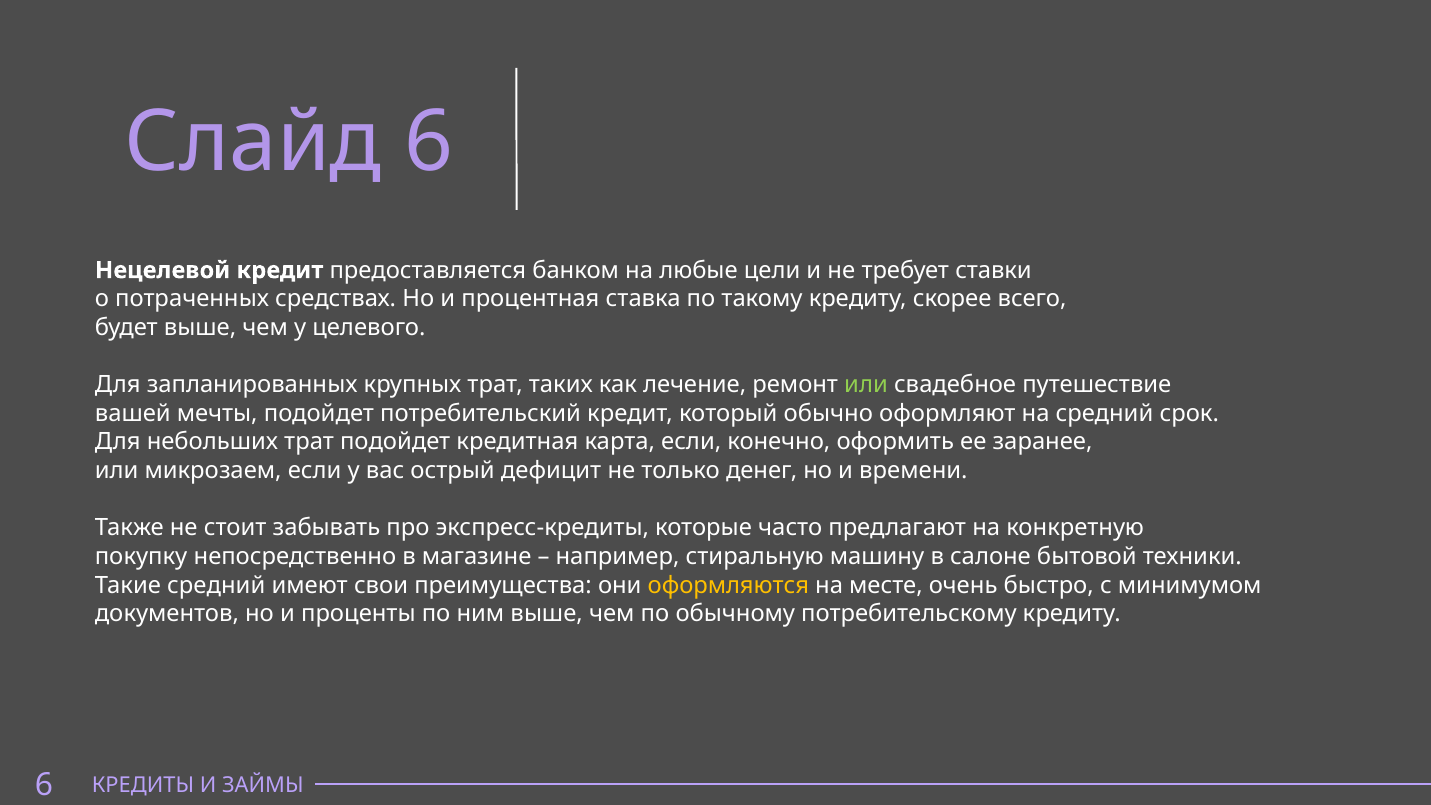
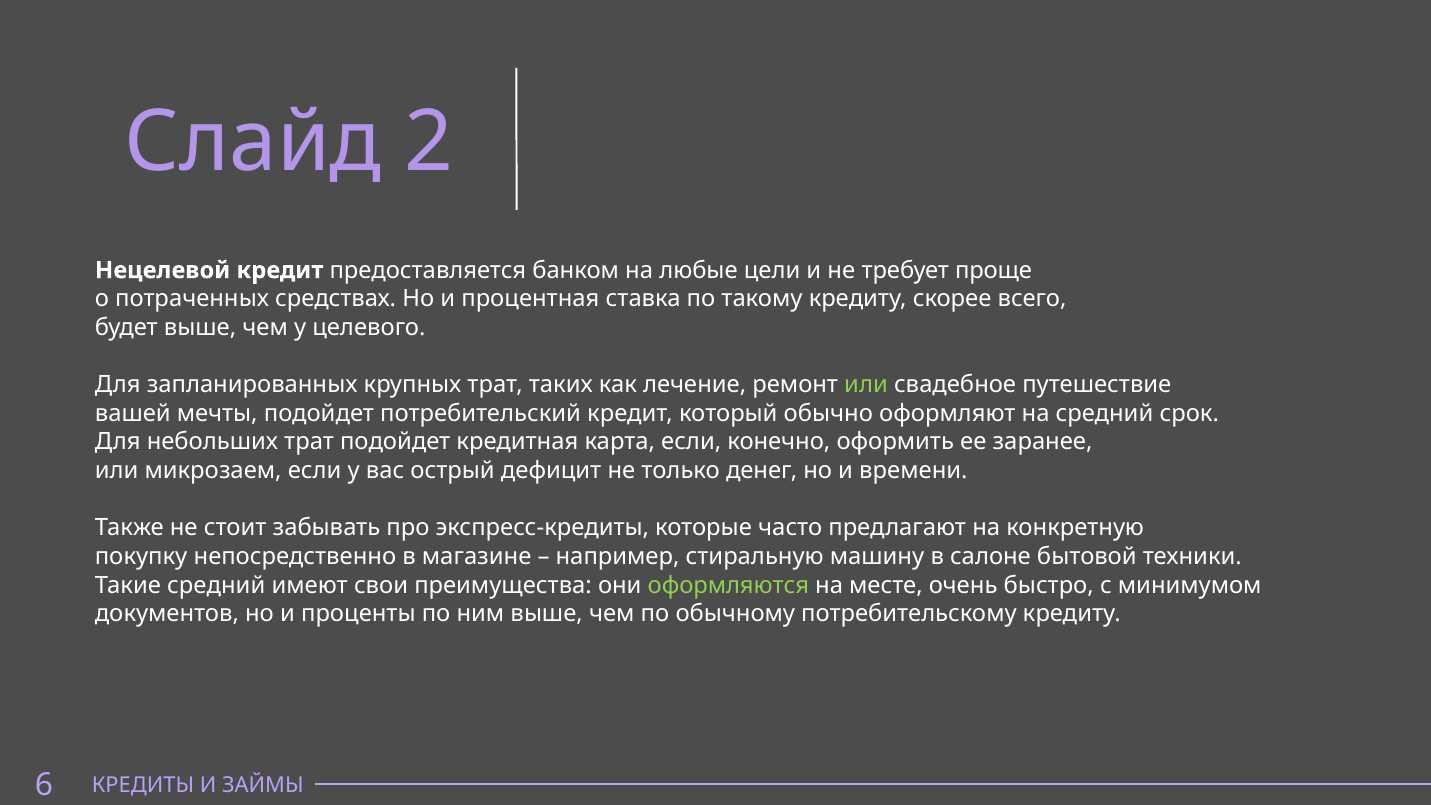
Слайд 6: 6 -> 2 (428, 143)
ставки: ставки -> проще (994, 270)
оформляются colour: yellow -> light green (728, 585)
